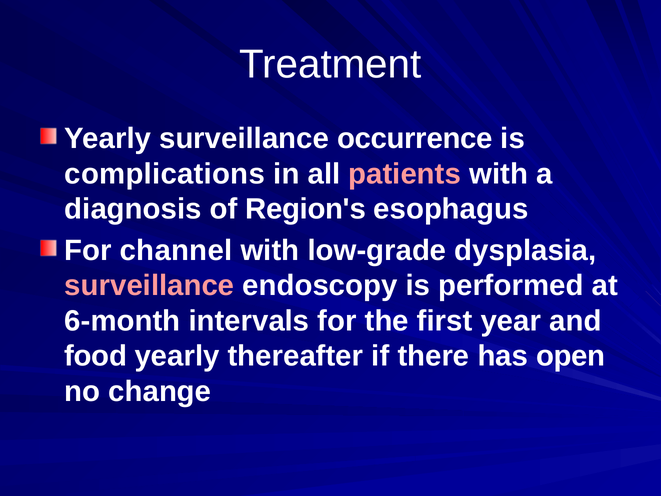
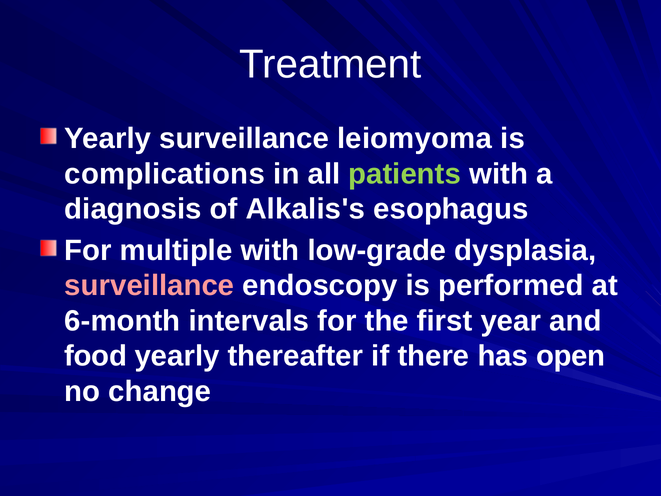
occurrence: occurrence -> leiomyoma (415, 139)
patients colour: pink -> light green (405, 174)
Region's: Region's -> Alkalis's (305, 209)
channel: channel -> multiple (176, 250)
